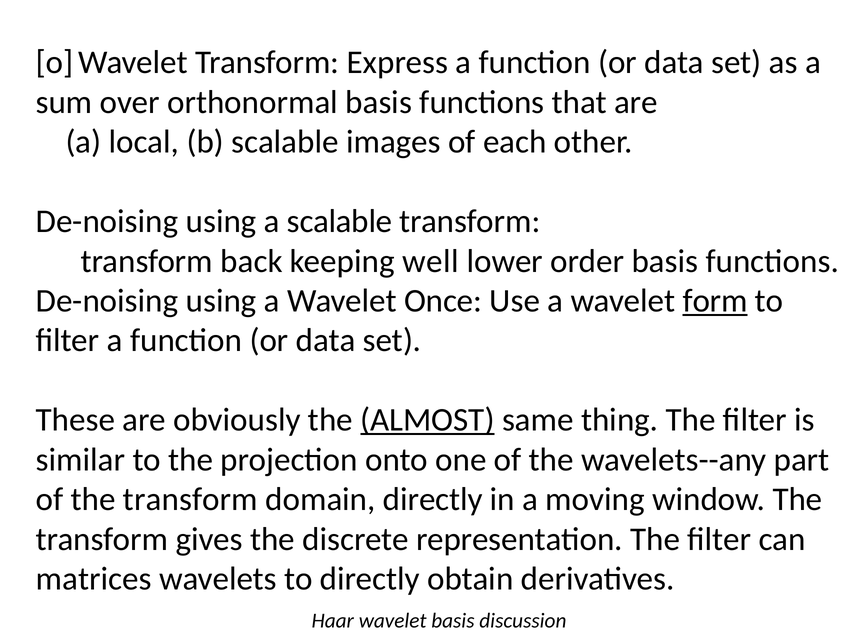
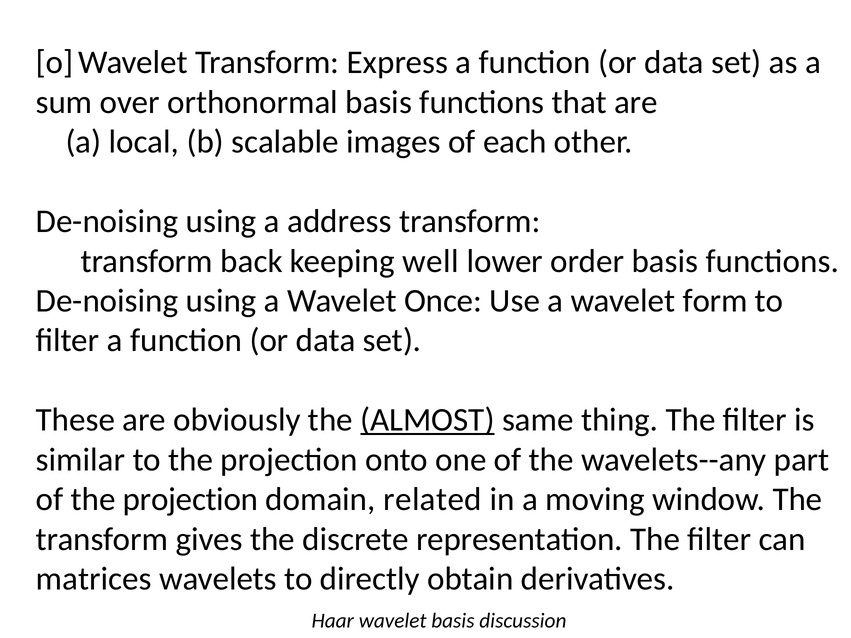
a scalable: scalable -> address (339, 221)
form underline: present -> none (715, 301)
of the transform: transform -> projection (191, 500)
domain directly: directly -> related (433, 500)
